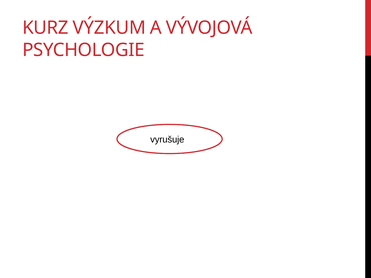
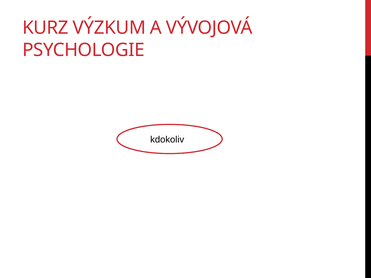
vyrušuje: vyrušuje -> kdokoliv (167, 140)
